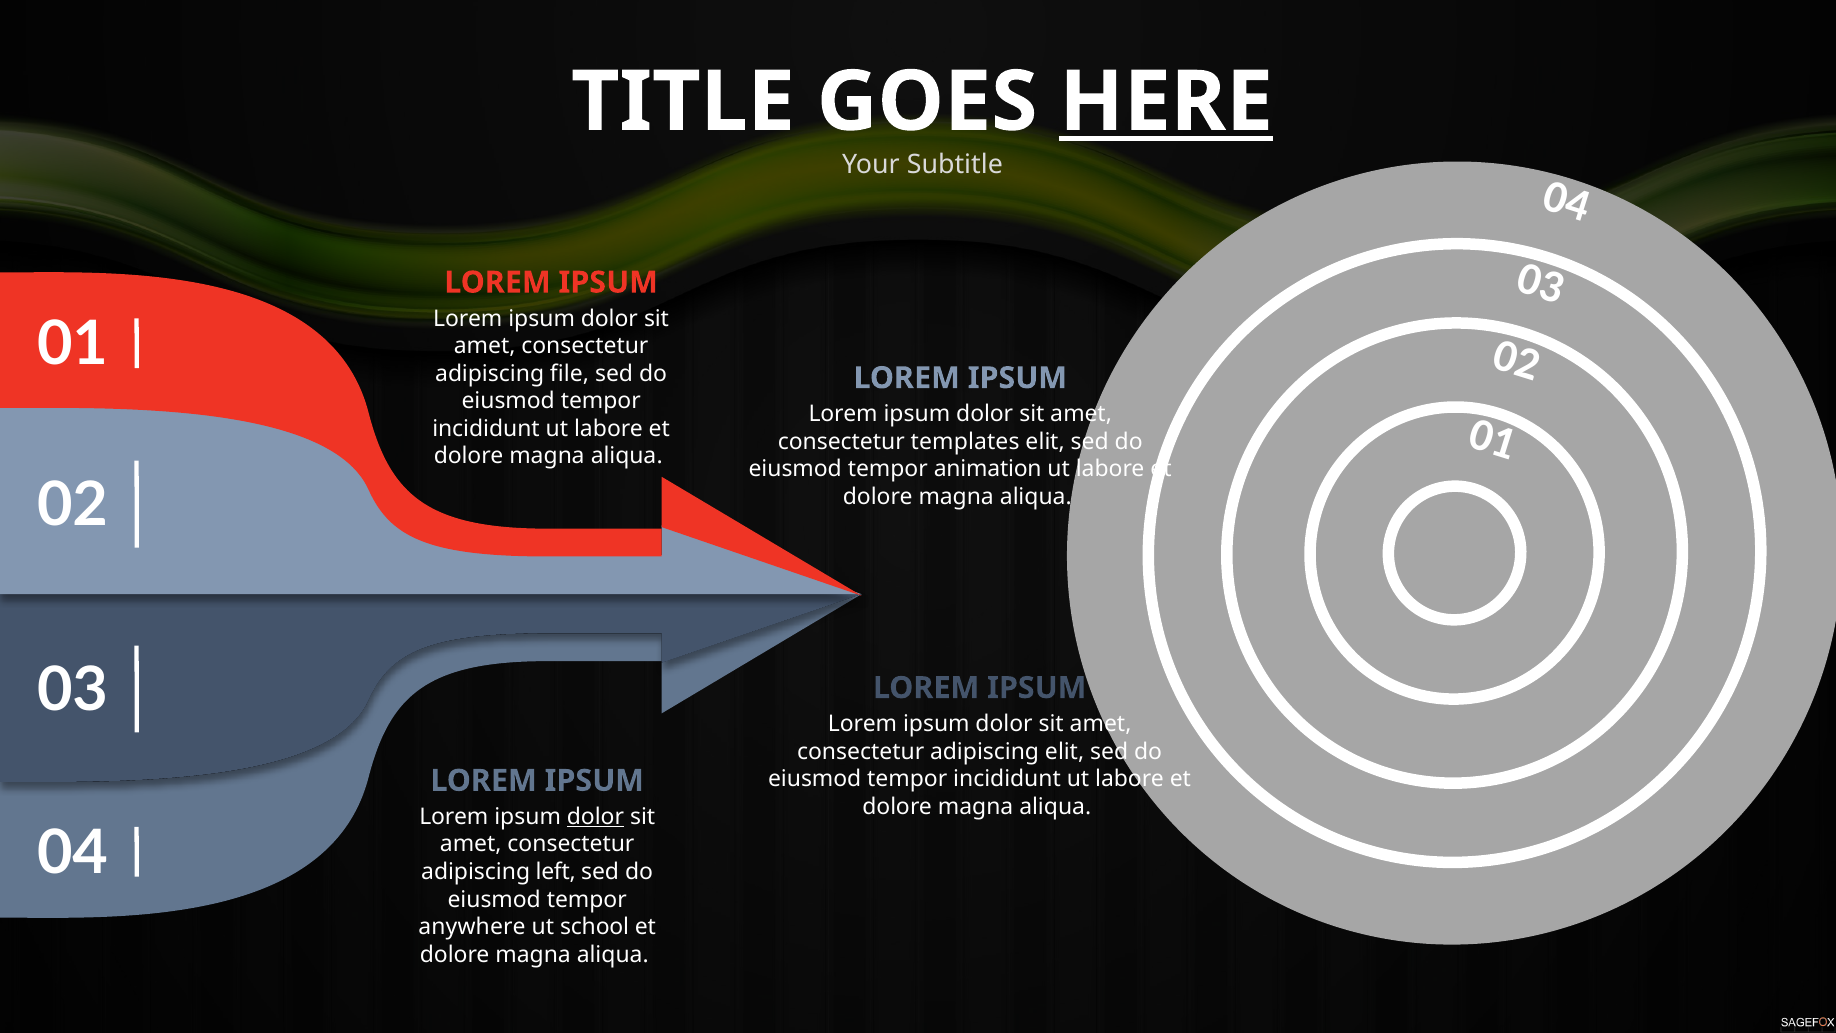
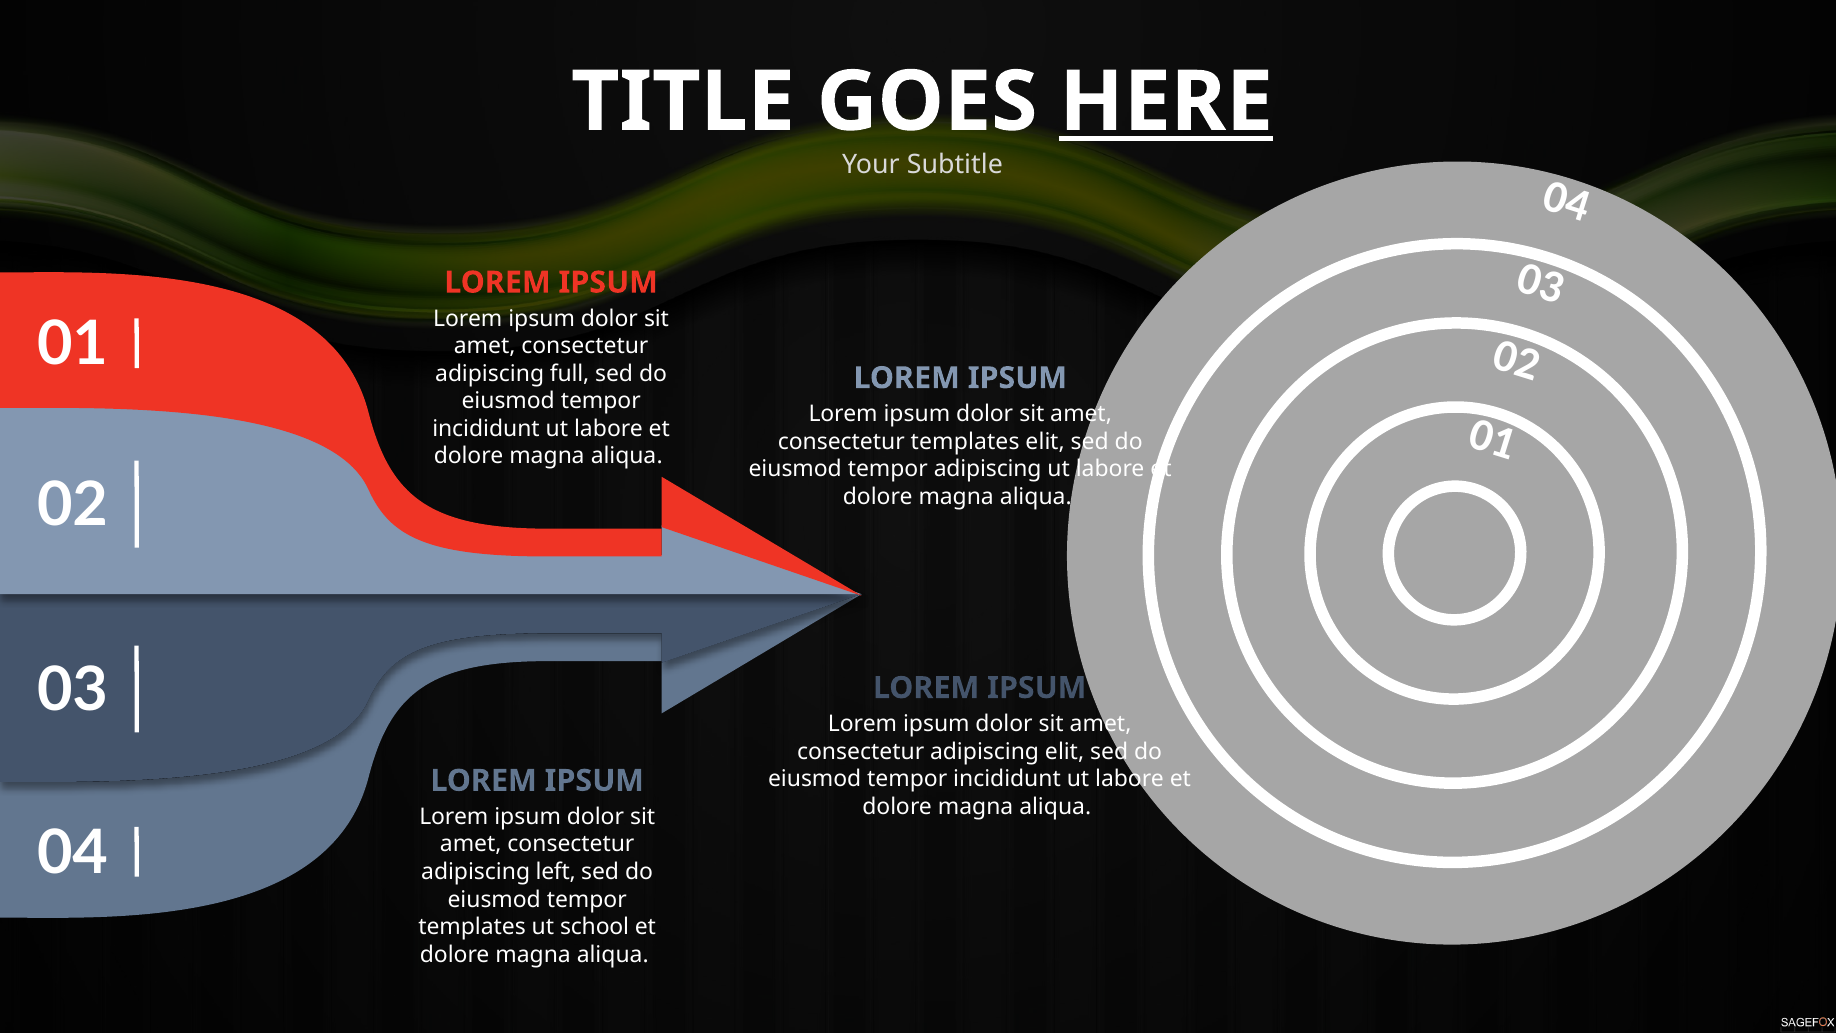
file: file -> full (570, 374)
tempor animation: animation -> adipiscing (988, 469)
dolor underline: present -> none (595, 817)
anywhere: anywhere -> templates (472, 927)
